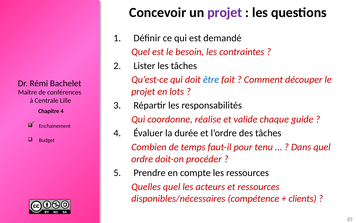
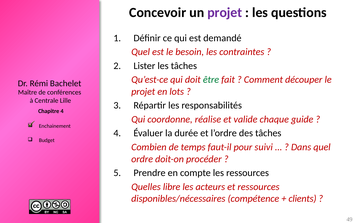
être colour: blue -> green (211, 80)
tenu: tenu -> suivi (264, 147)
Quelles quel: quel -> libre (172, 186)
